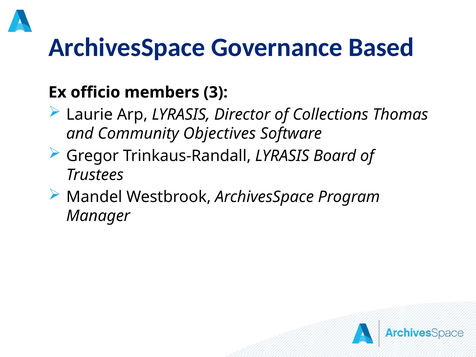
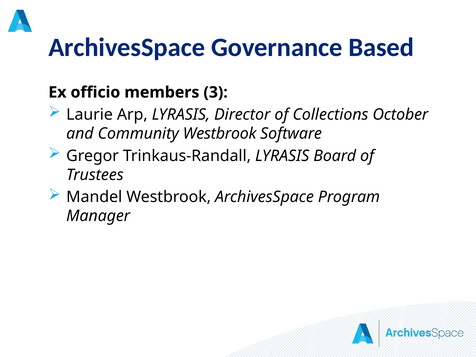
Thomas: Thomas -> October (400, 115)
Community Objectives: Objectives -> Westbrook (220, 134)
